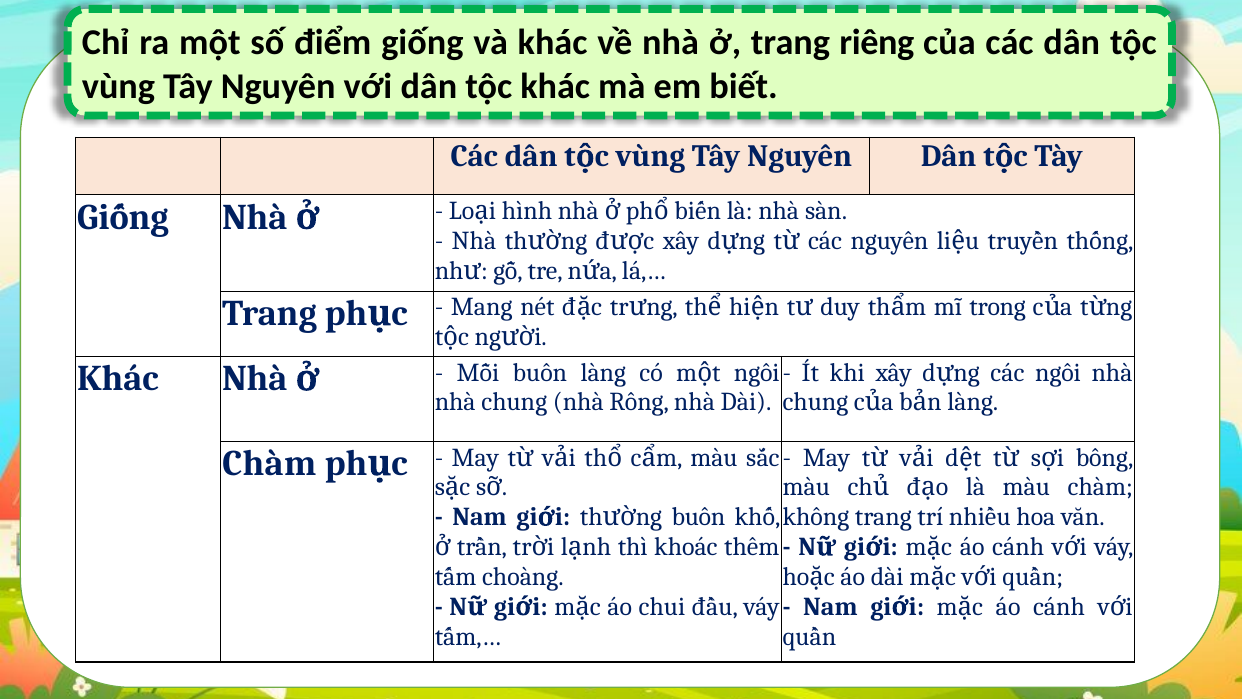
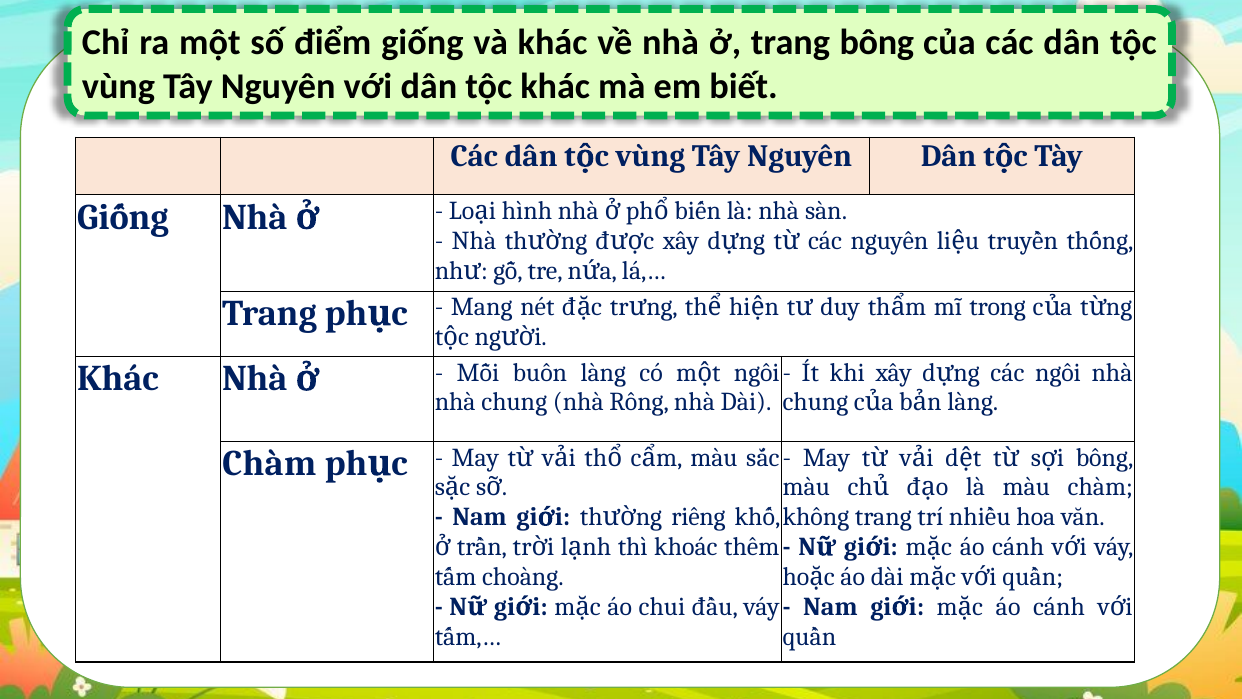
trang riêng: riêng -> bông (877, 43)
buôn: buôn -> riêng (698, 517)
